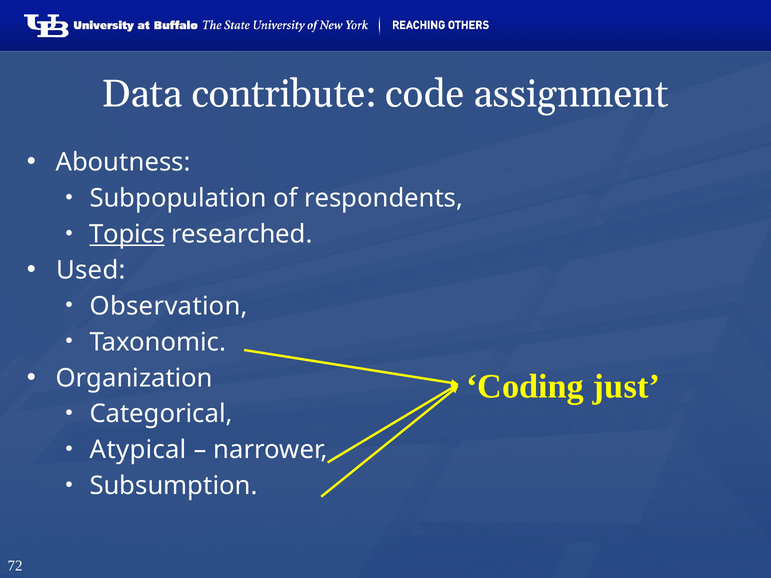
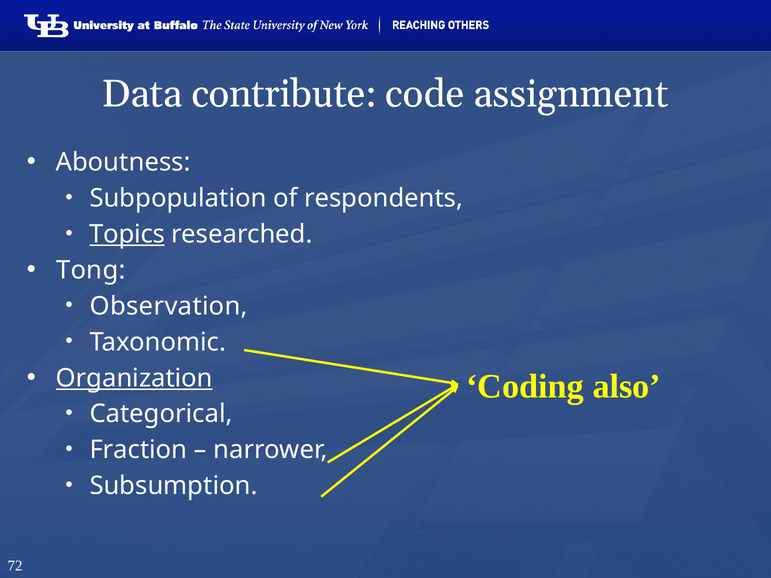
Used: Used -> Tong (91, 270)
Organization underline: none -> present (134, 378)
just: just -> also (627, 387)
Atypical: Atypical -> Fraction (138, 450)
